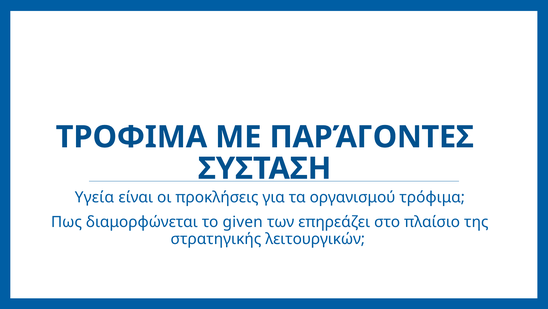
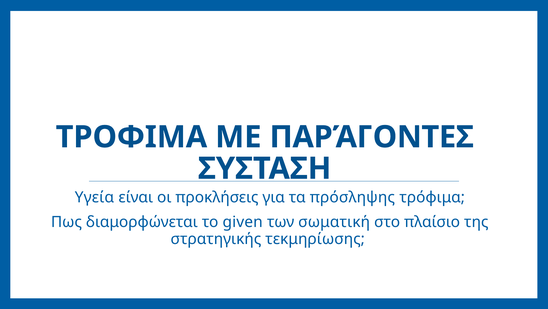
οργανισμού: οργανισμού -> πρόσληψης (352, 197)
επηρεάζει: επηρεάζει -> σωματική (334, 222)
λειτουργικών: λειτουργικών -> τεκμηρίωσης (315, 238)
